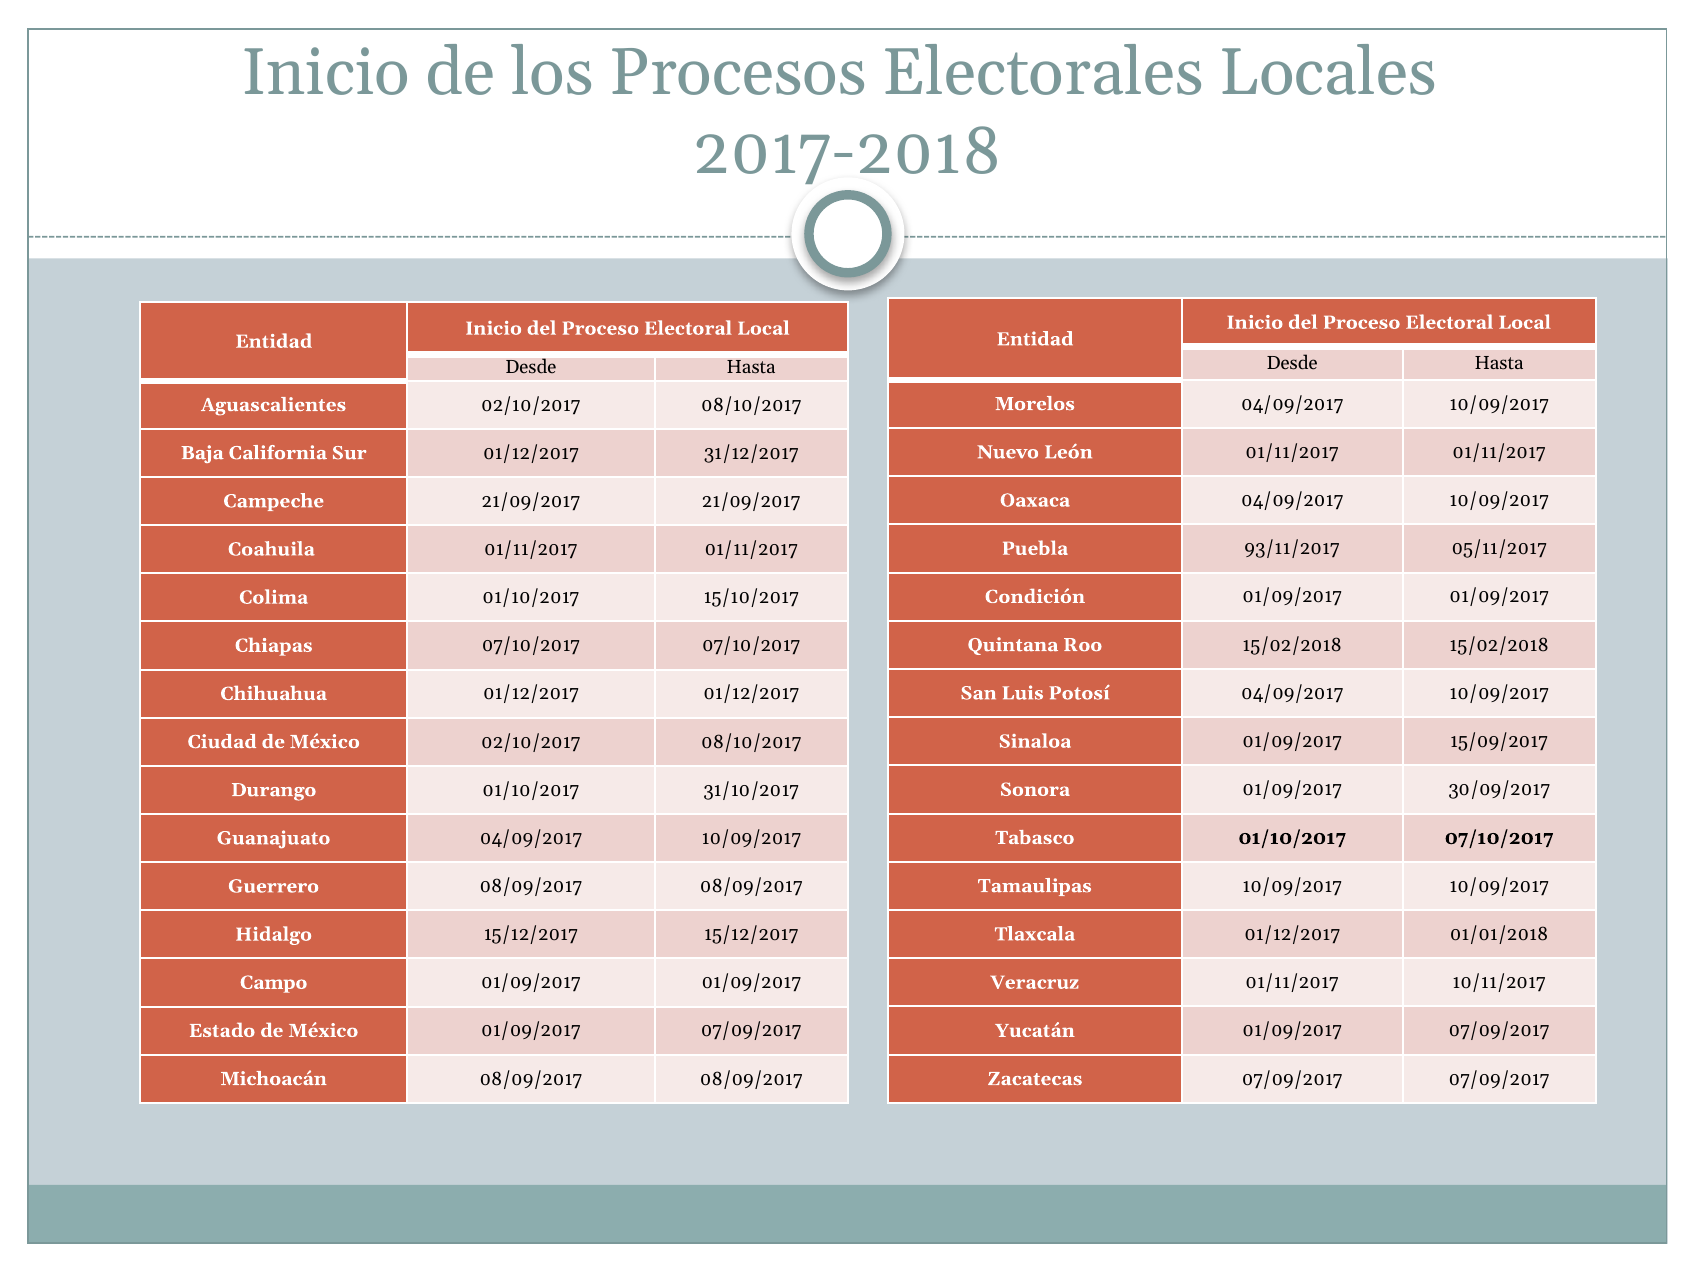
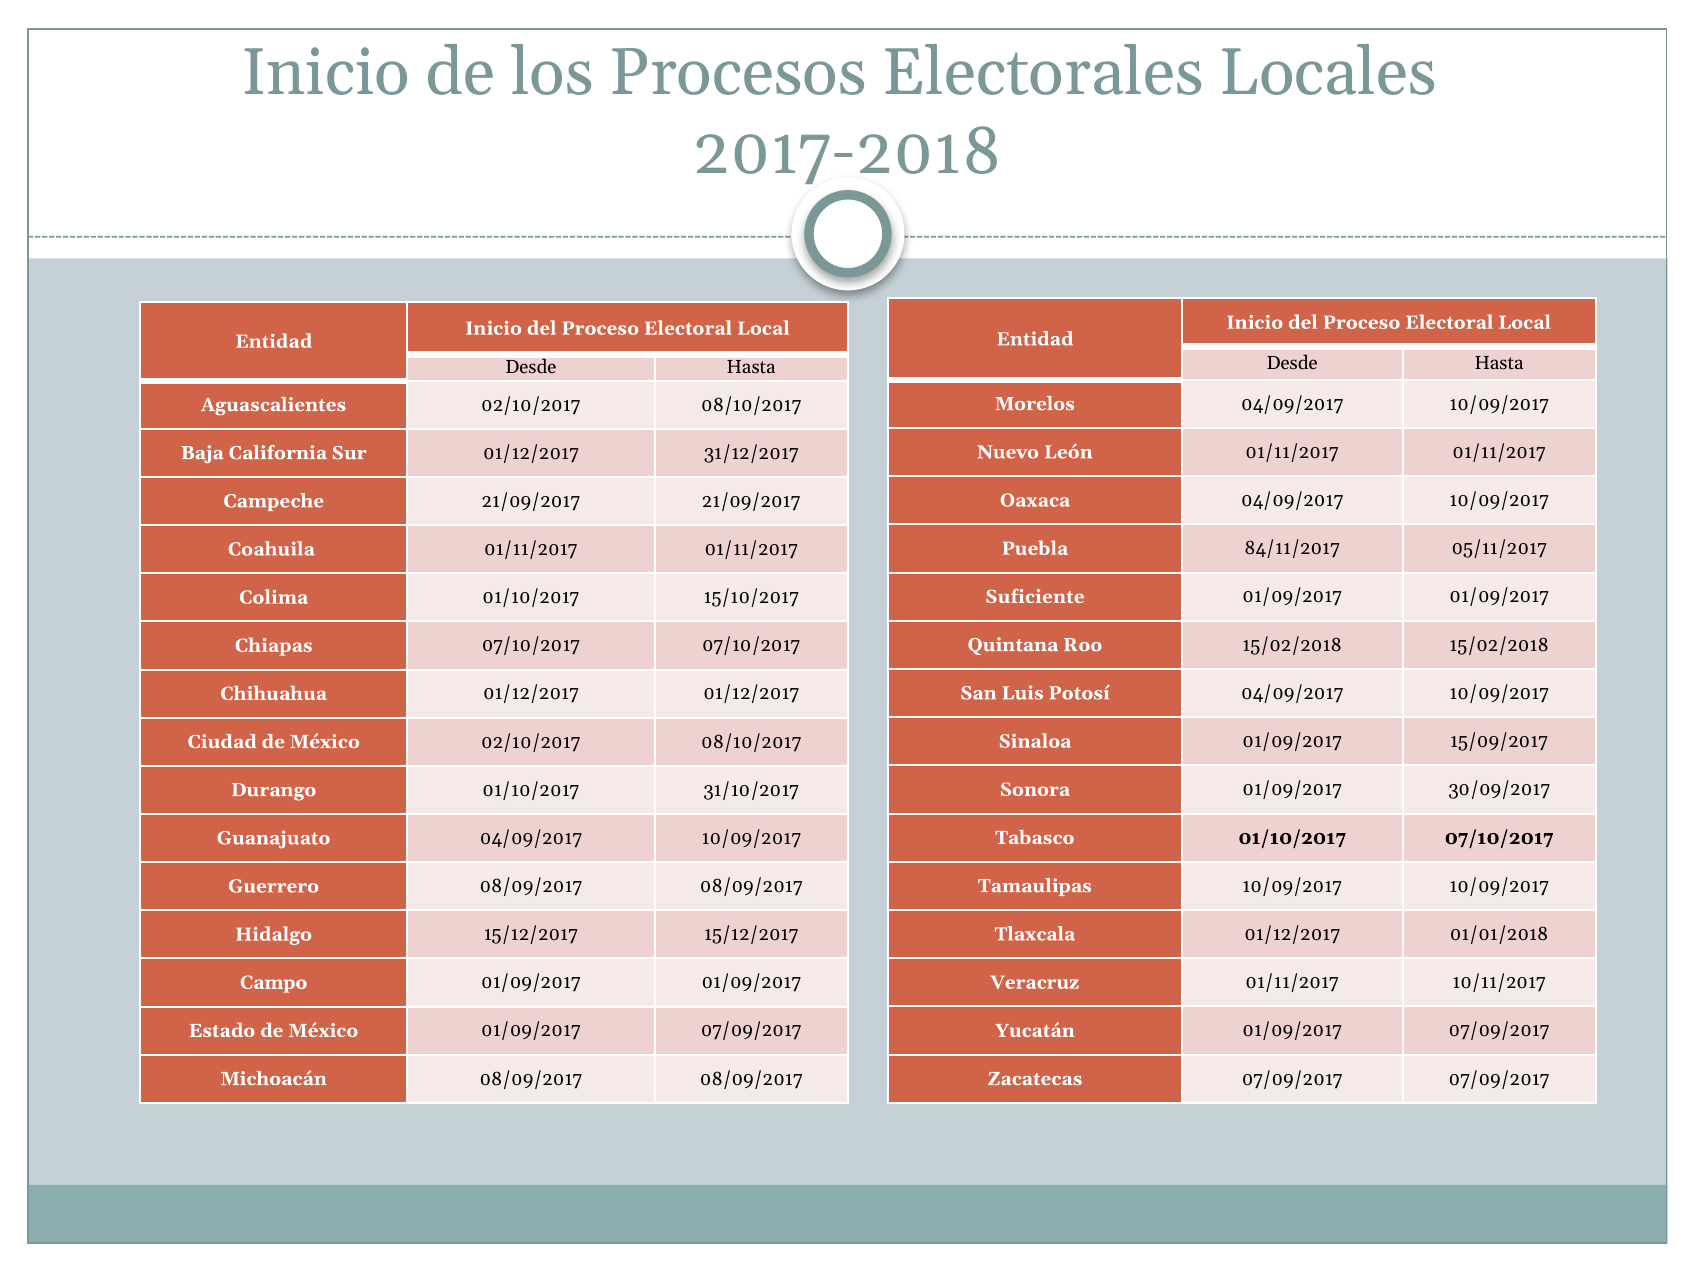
93/11/2017: 93/11/2017 -> 84/11/2017 (1292, 549)
Condición: Condición -> Suficiente (1035, 597)
